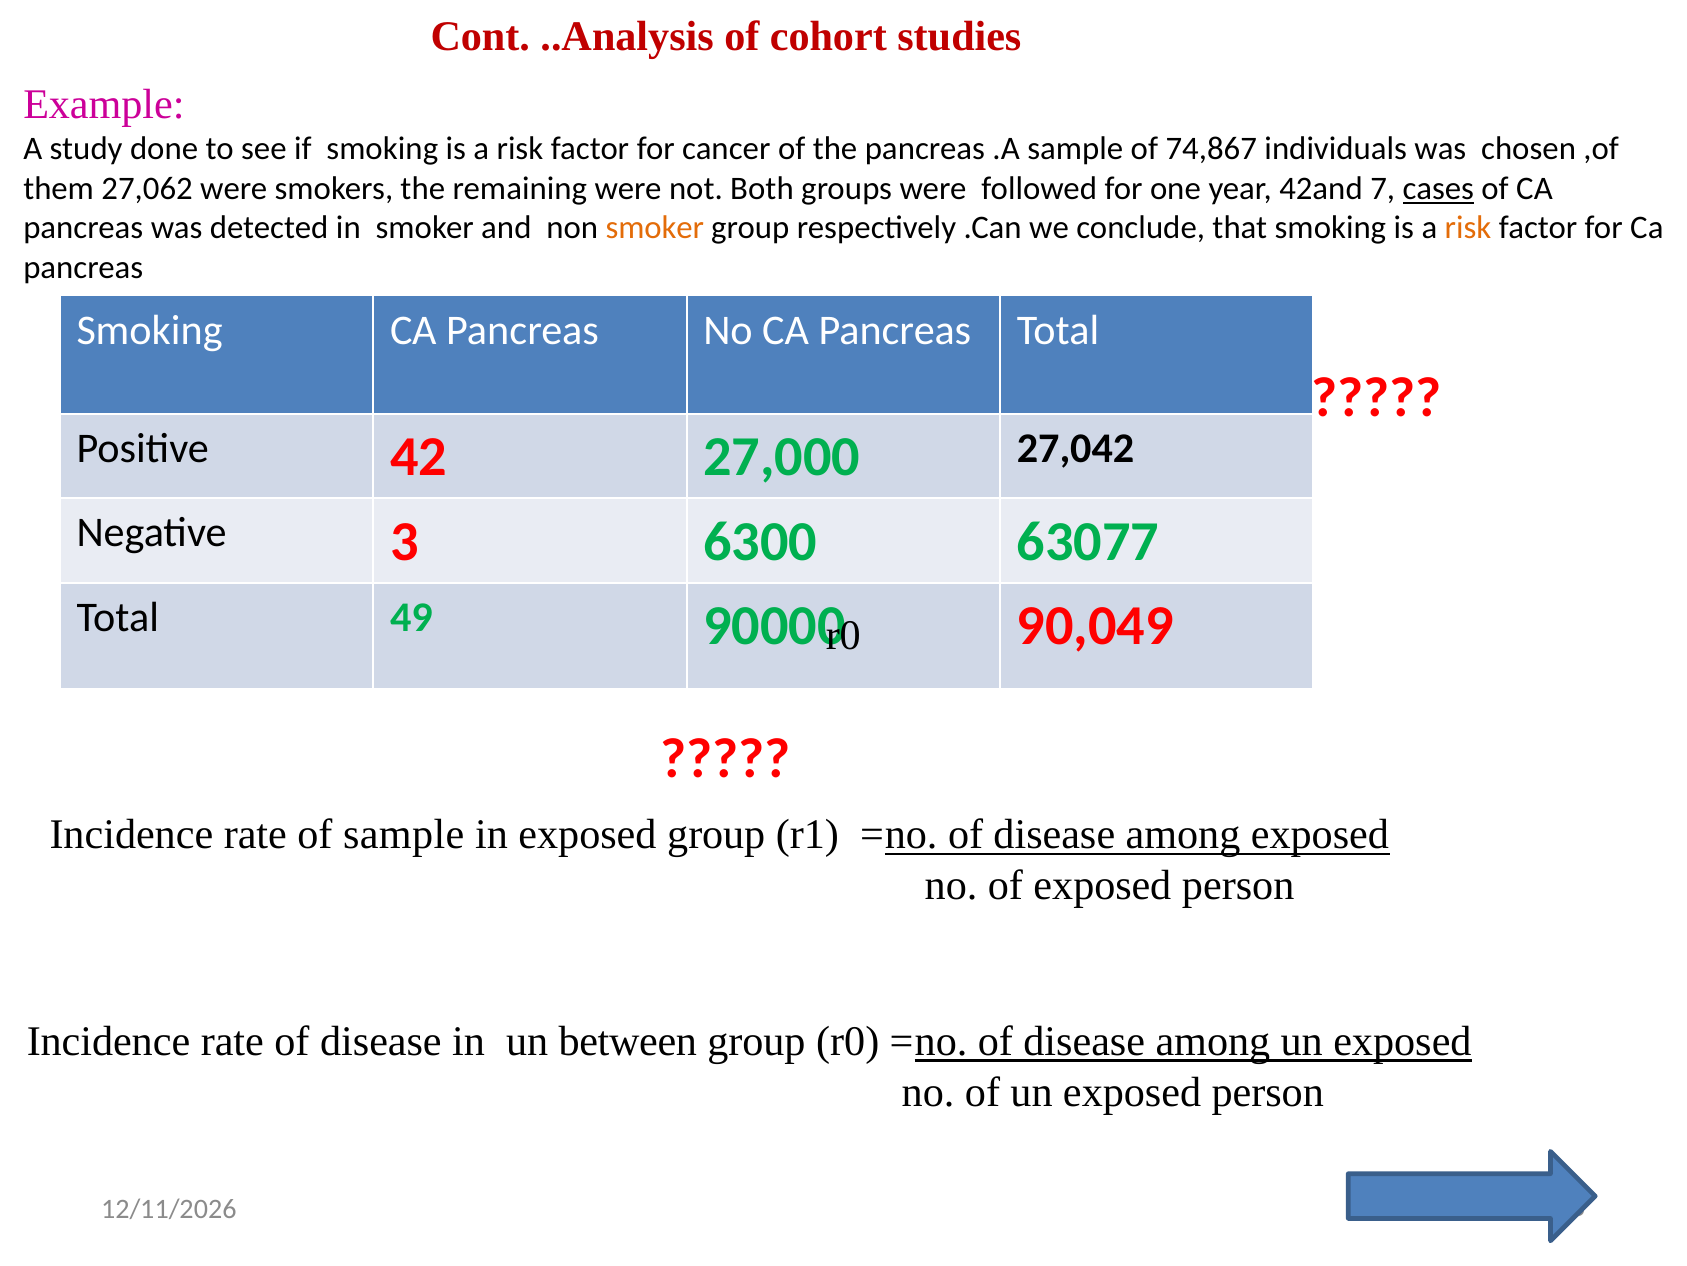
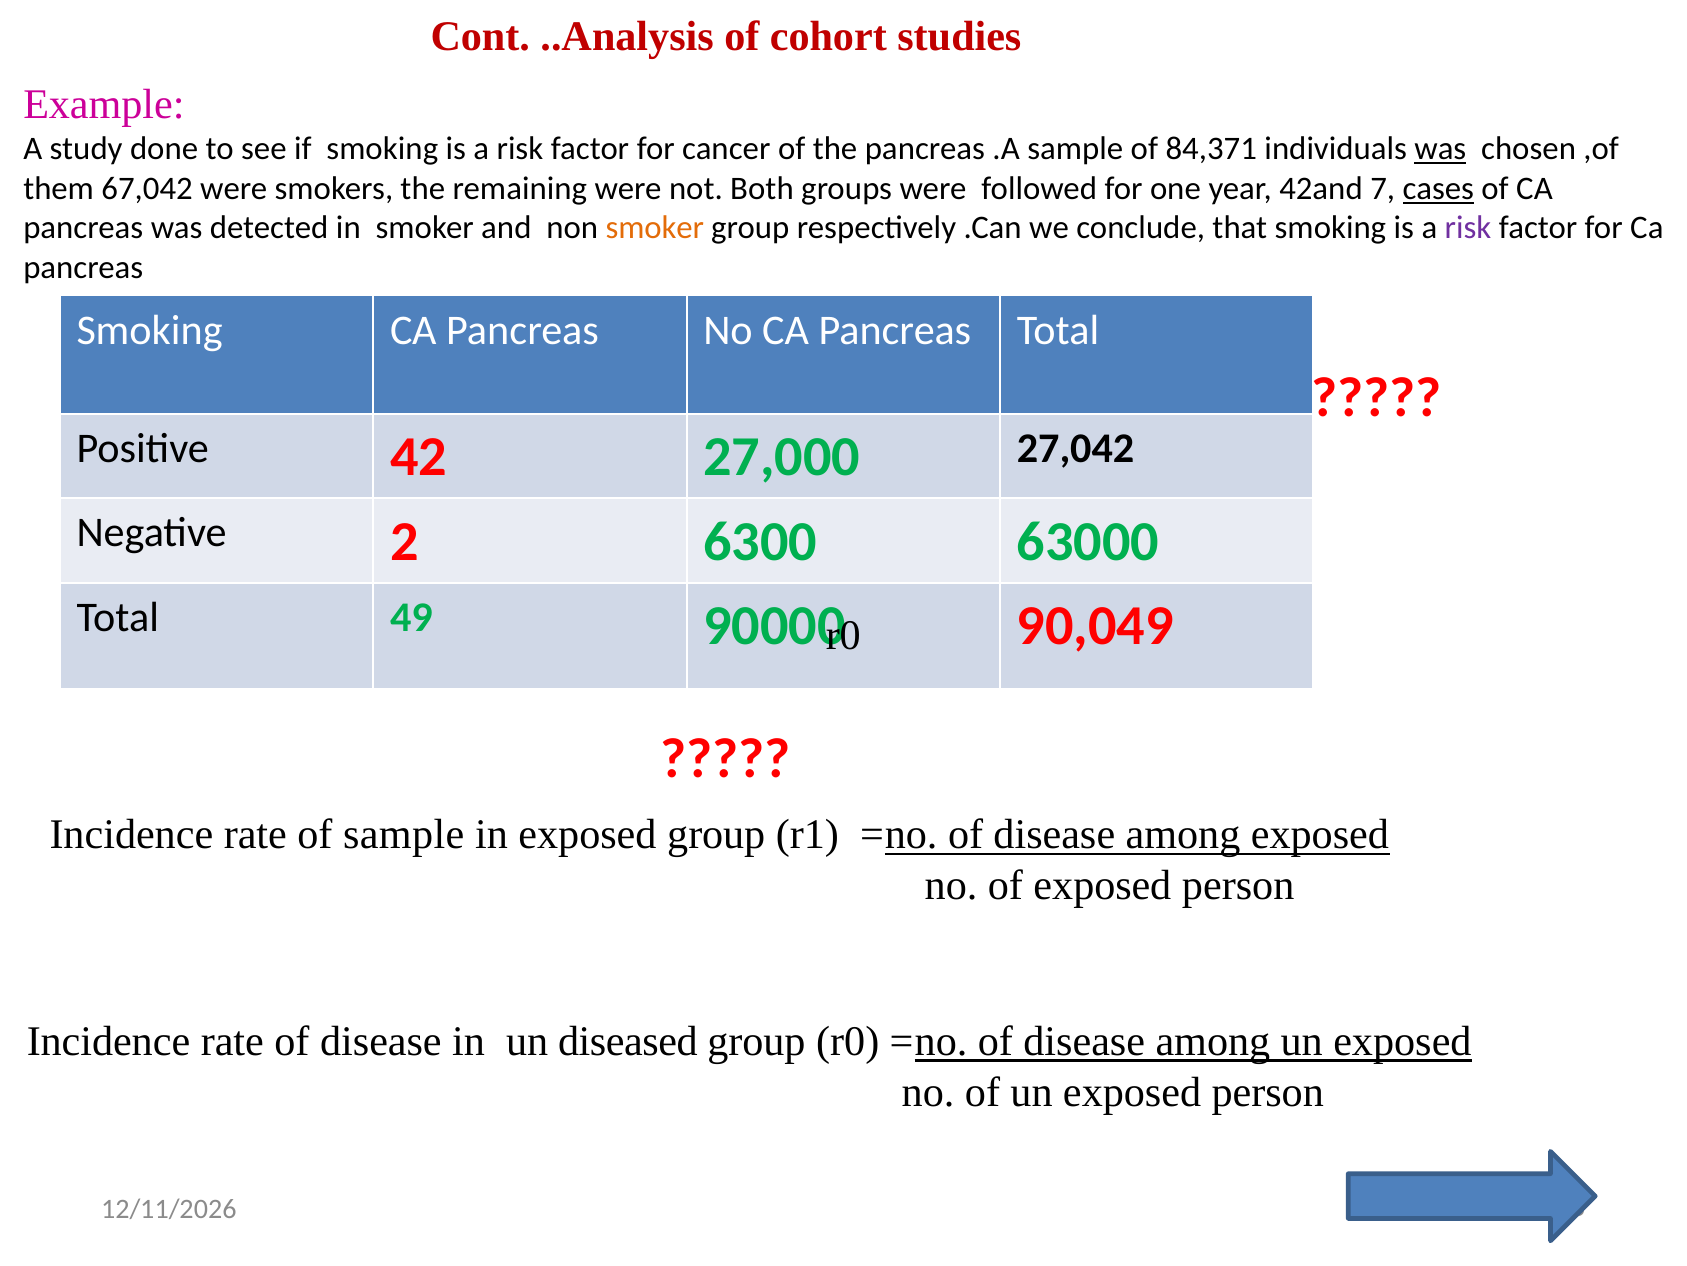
74,867: 74,867 -> 84,371 (1211, 149)
was underline: none -> present (1440, 149)
27,062: 27,062 -> 67,042 (147, 188)
risk colour: orange -> purple (1468, 228)
3: 3 -> 2 (404, 541)
63077: 63077 -> 63000 (1088, 541)
between: between -> diseased (628, 1041)
